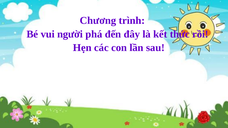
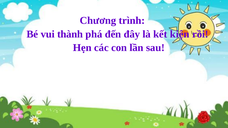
người: người -> thành (70, 34)
thức: thức -> kiện (180, 34)
